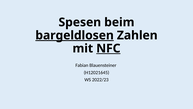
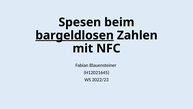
NFC underline: present -> none (108, 48)
